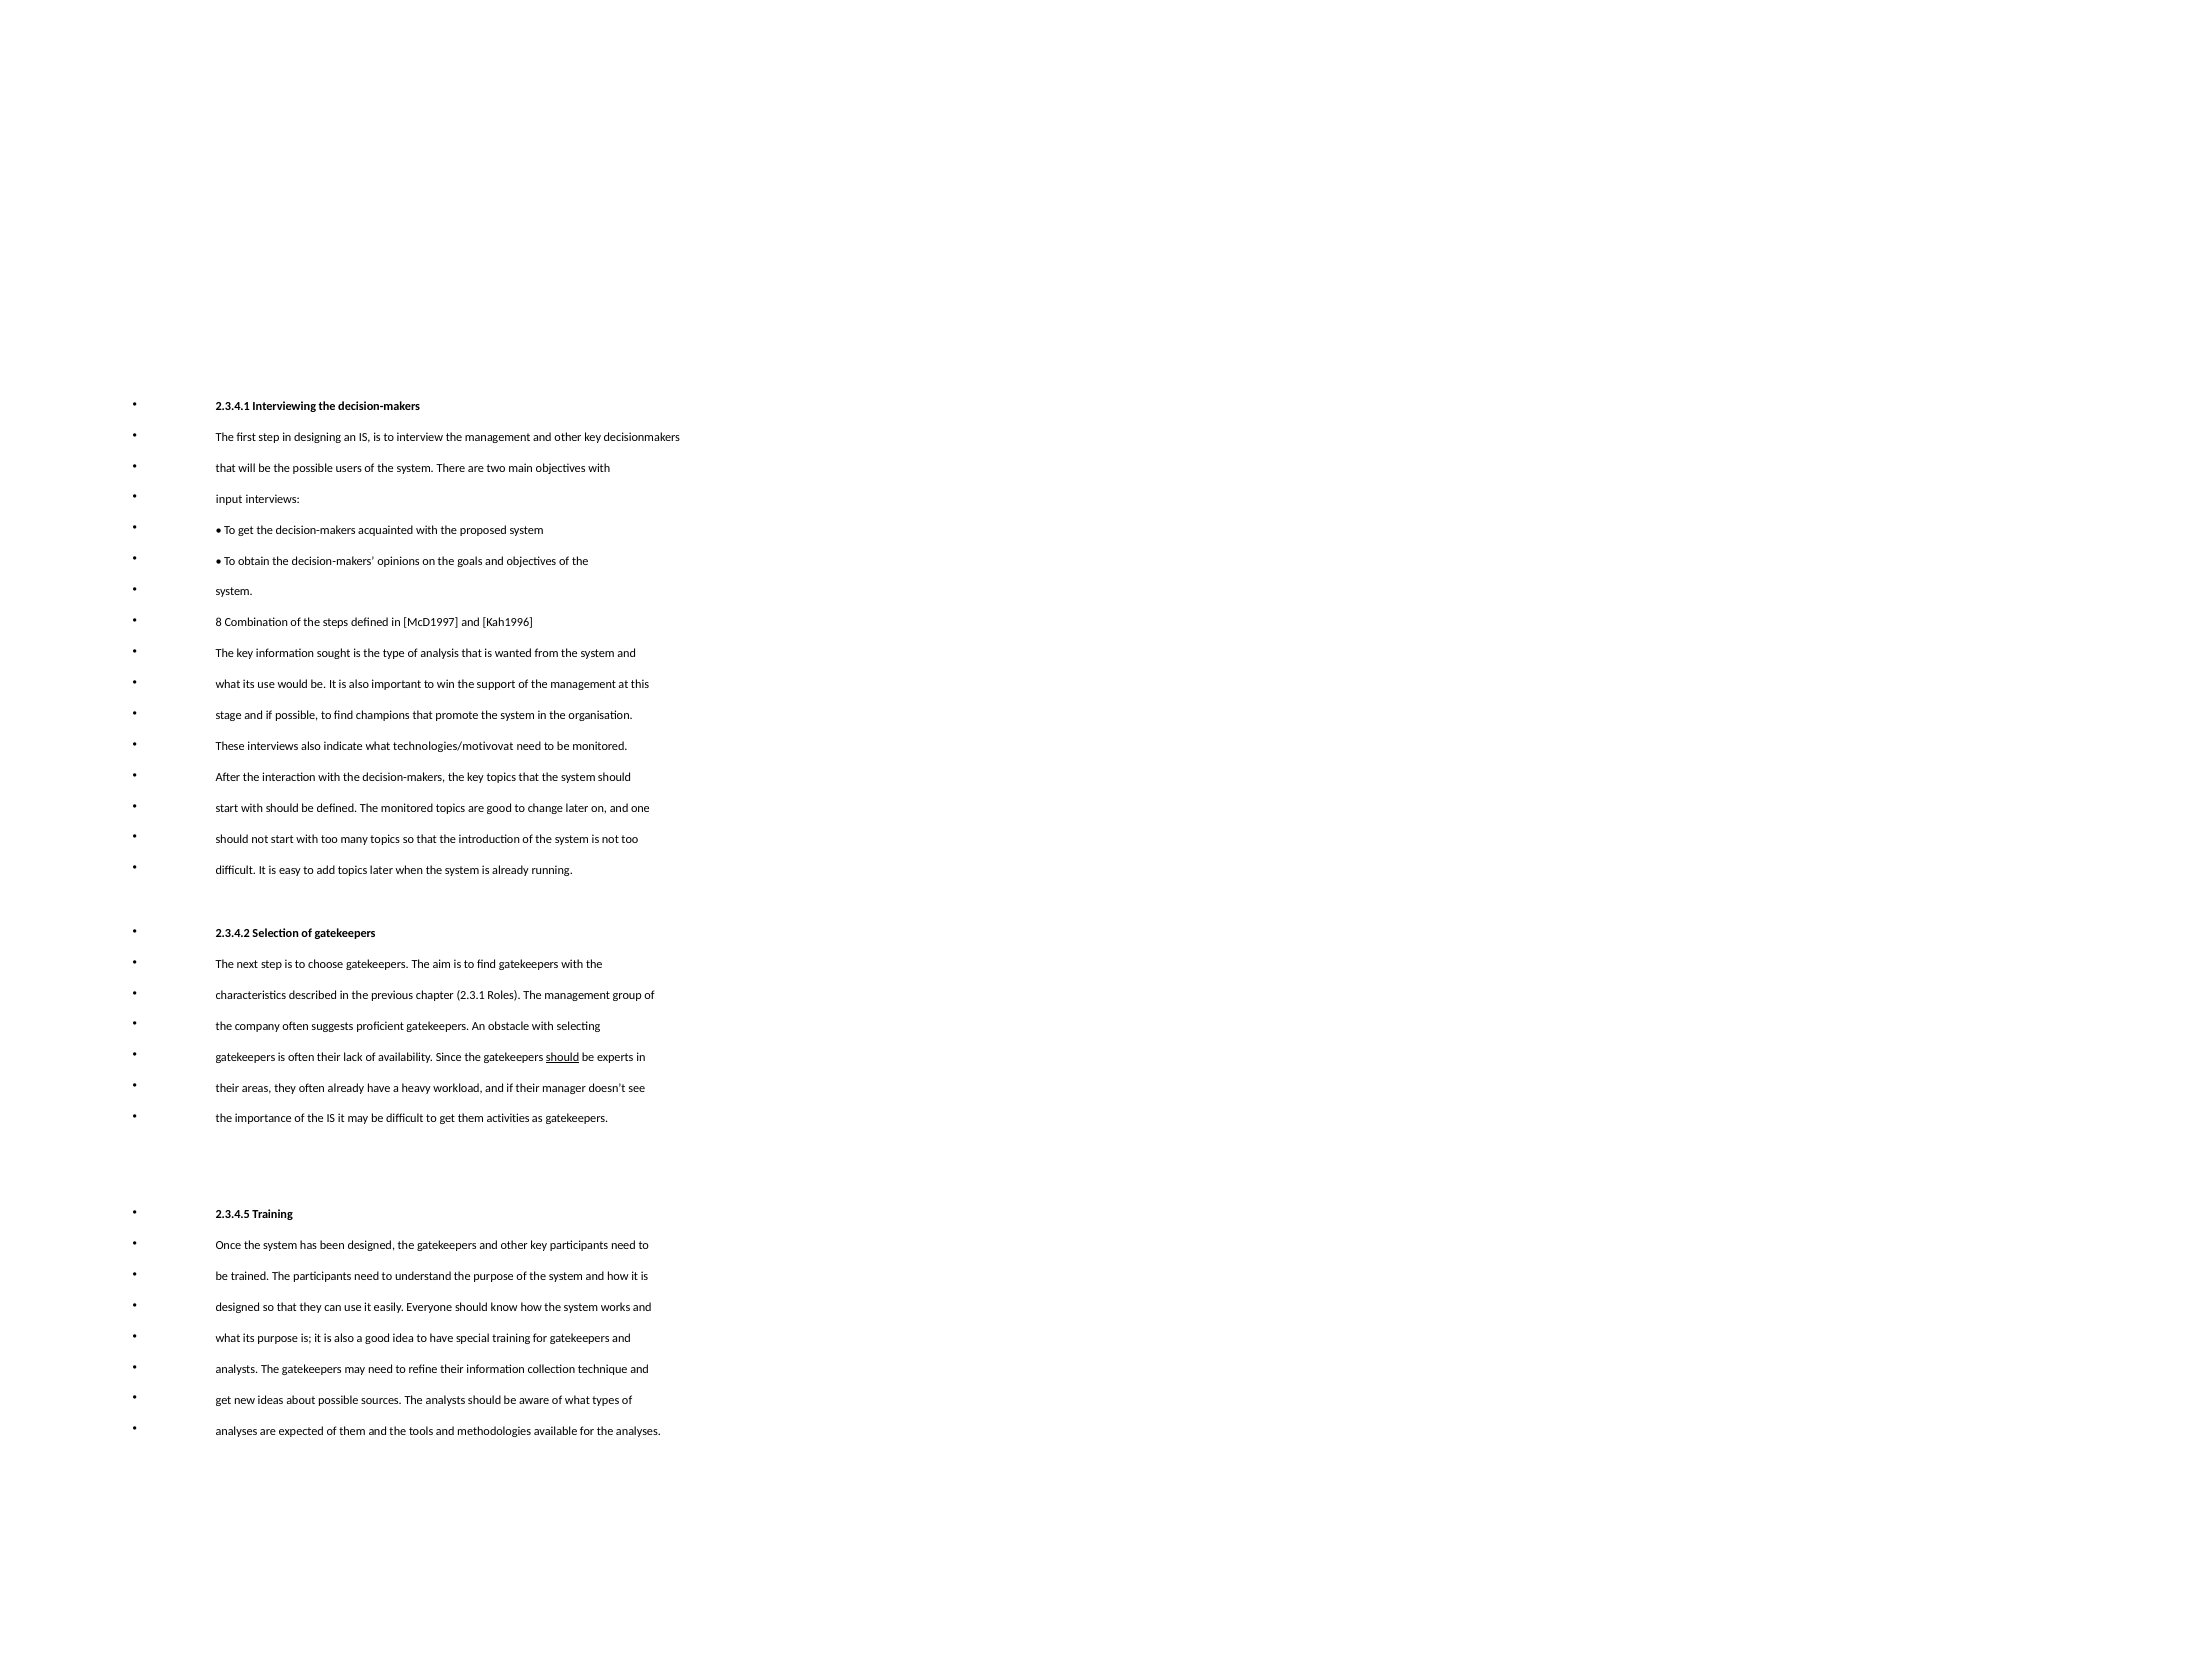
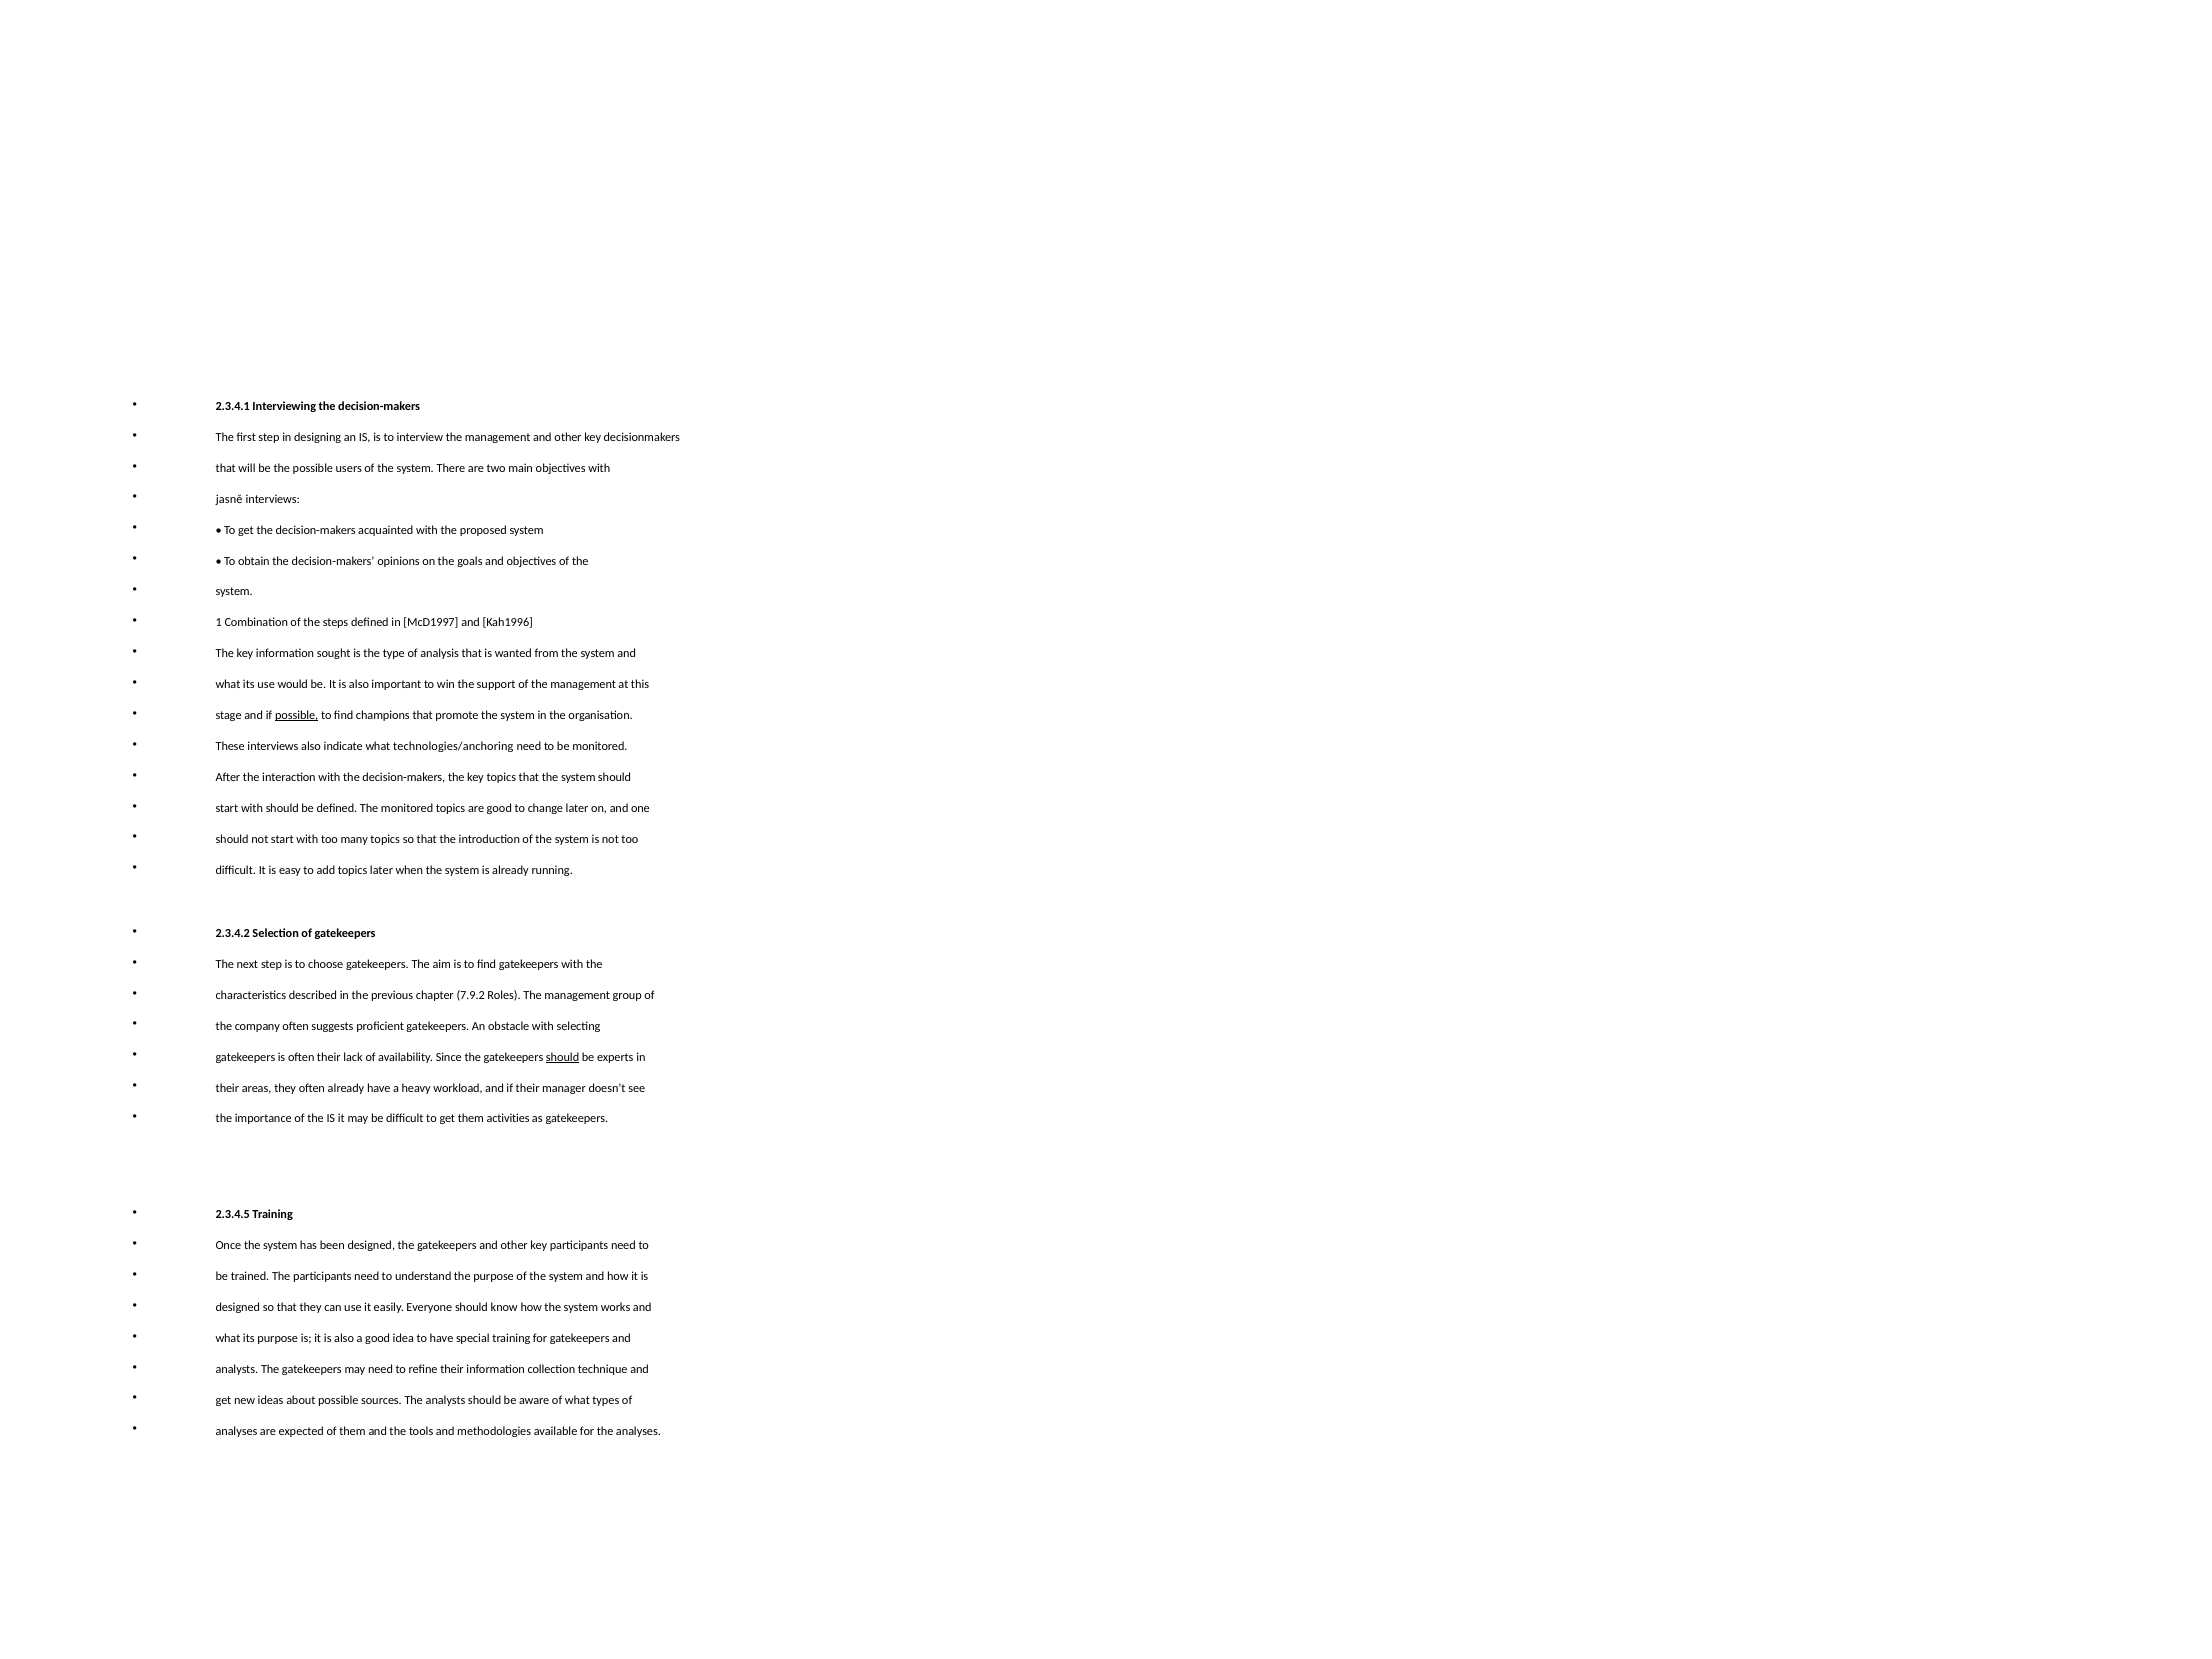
input: input -> jasně (229, 499)
8: 8 -> 1 (219, 623)
possible underline: none -> present (297, 716)
technologies/motivovat: technologies/motivovat -> technologies/anchoring (453, 746)
2.3.1: 2.3.1 -> 7.9.2 (471, 995)
